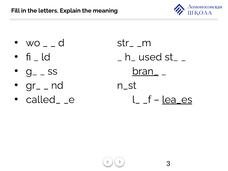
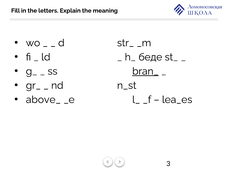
used: used -> беде (150, 57)
called_: called_ -> above_ (43, 100)
lea_es underline: present -> none (177, 100)
